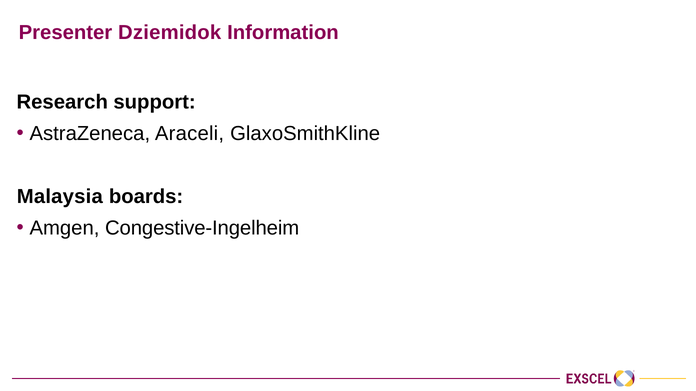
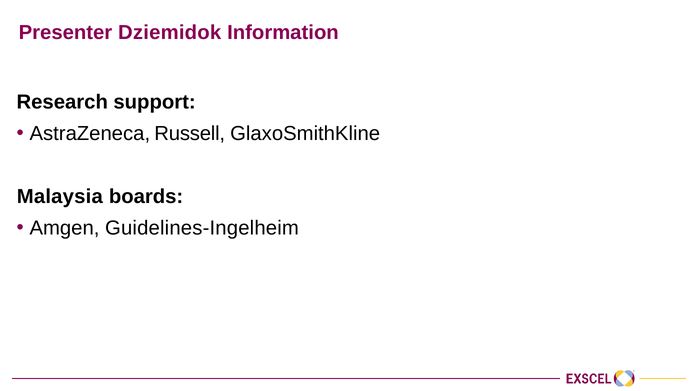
Araceli: Araceli -> Russell (190, 134)
Congestive-Ingelheim: Congestive-Ingelheim -> Guidelines-Ingelheim (202, 229)
